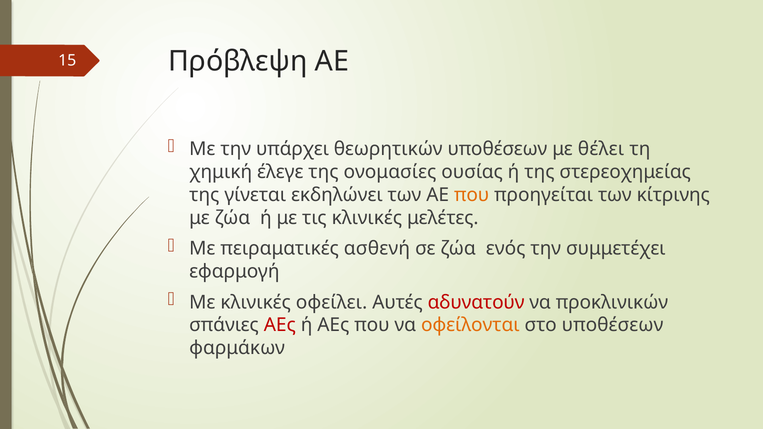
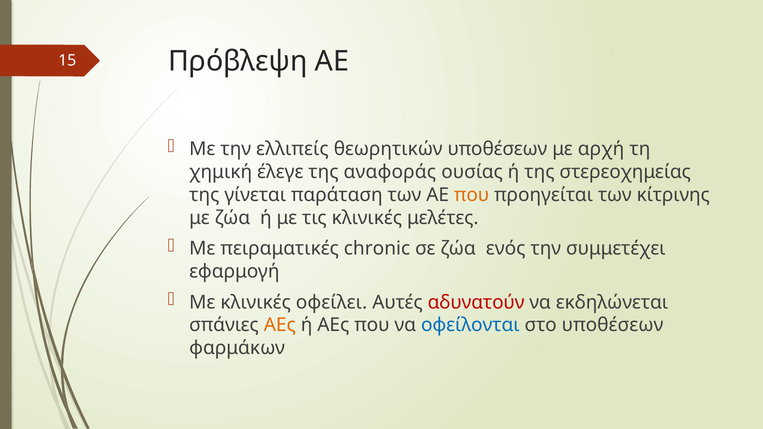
υπάρχει: υπάρχει -> ελλιπείς (292, 149)
θέλει: θέλει -> αρχή (601, 149)
ονομασίες: ονομασίες -> αναφοράς (390, 172)
εκδηλώνει: εκδηλώνει -> παράταση (337, 195)
ασθενή: ασθενή -> chronic (377, 249)
προκλινικών: προκλινικών -> εκδηλώνεται (612, 302)
ΑΕς colour: red -> orange (280, 325)
οφείλονται colour: orange -> blue (470, 325)
